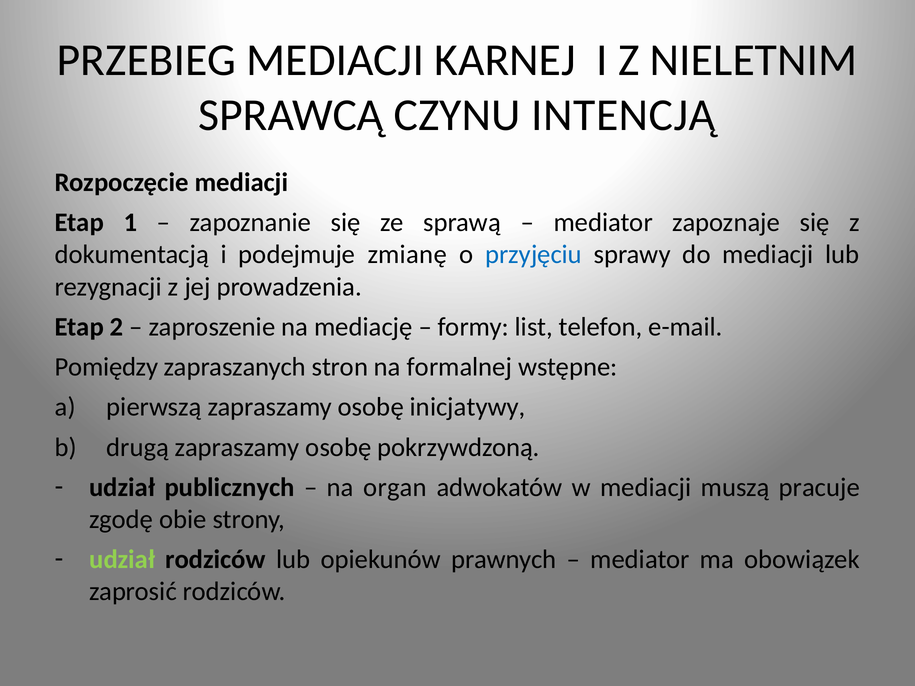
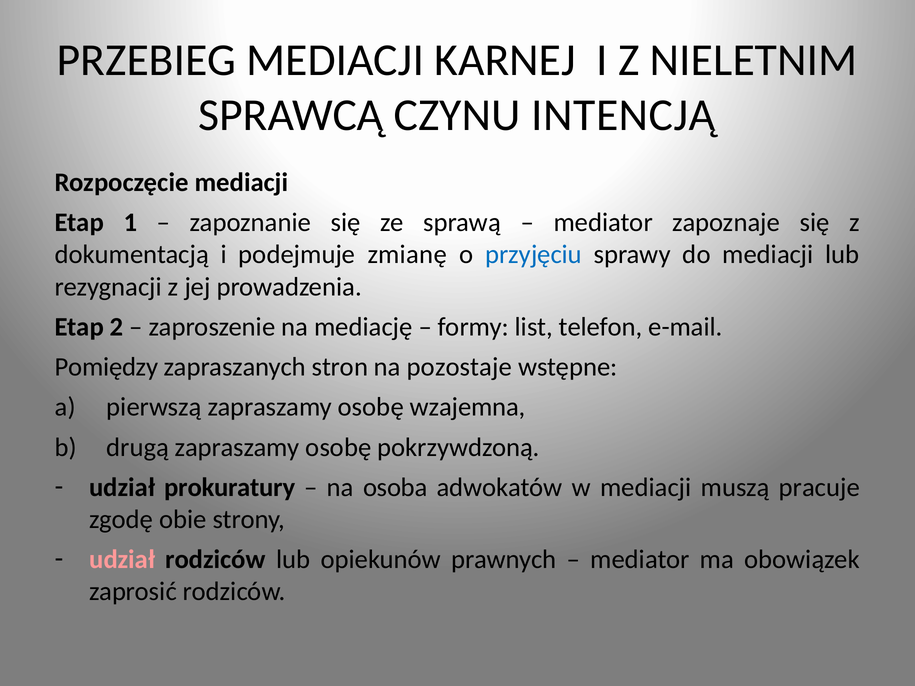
formalnej: formalnej -> pozostaje (459, 367)
inicjatywy: inicjatywy -> wzajemna (468, 407)
publicznych: publicznych -> prokuratury (230, 488)
organ: organ -> osoba (395, 488)
udział colour: light green -> pink (122, 560)
